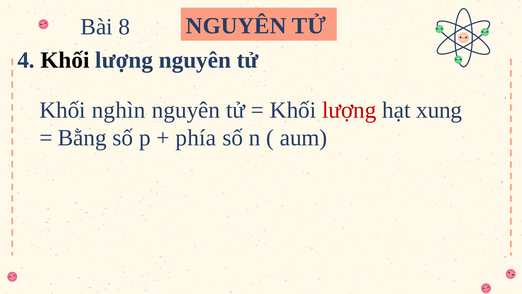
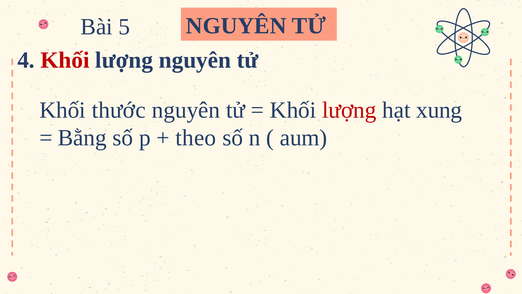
8: 8 -> 5 (124, 27)
Khối colour: black -> red (65, 60)
nghìn: nghìn -> thước (119, 110)
phía: phía -> theo (196, 138)
